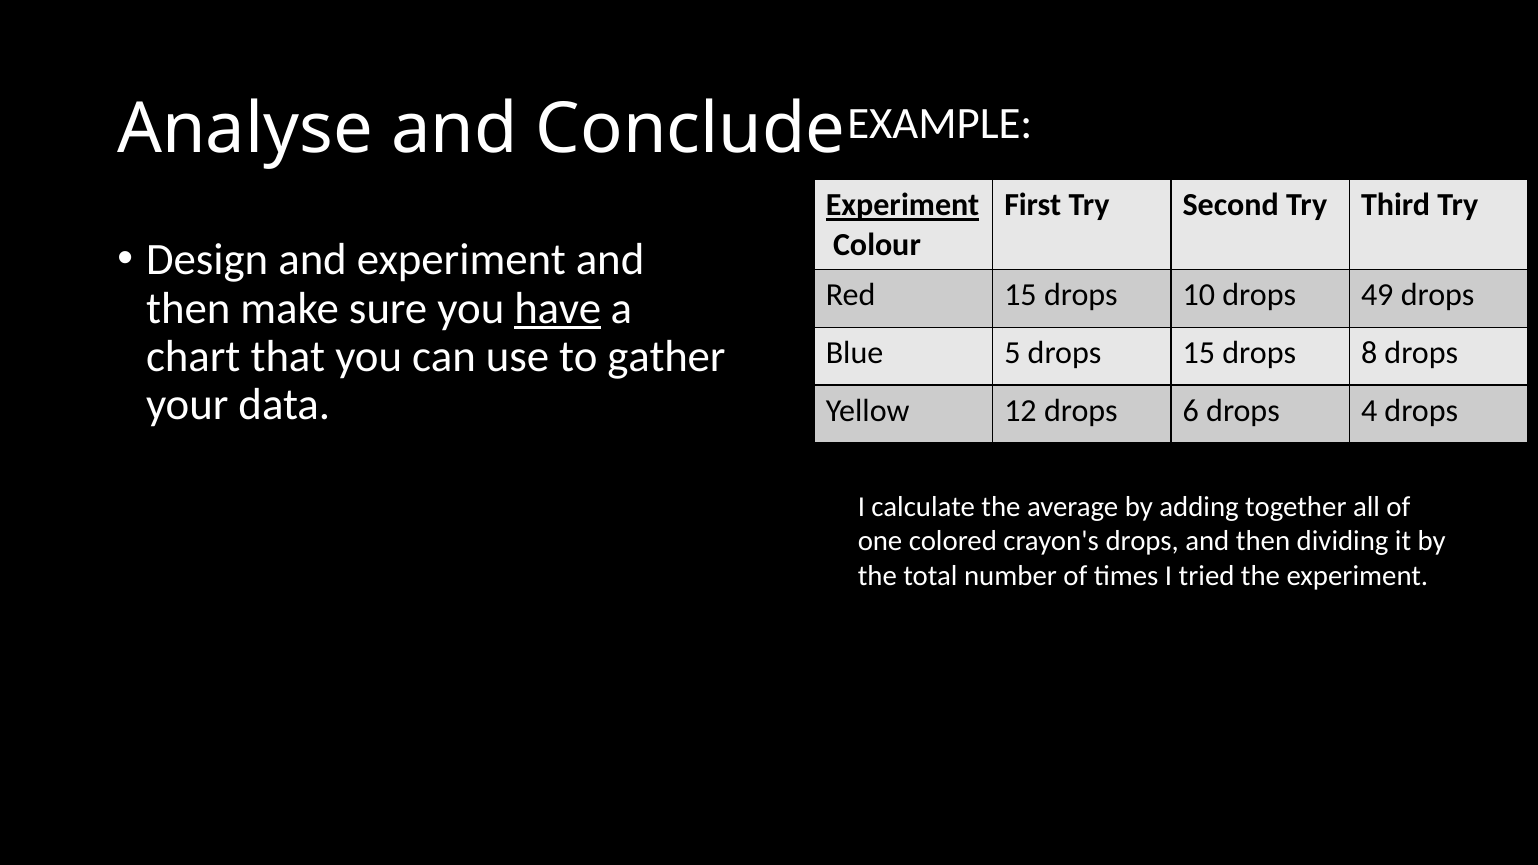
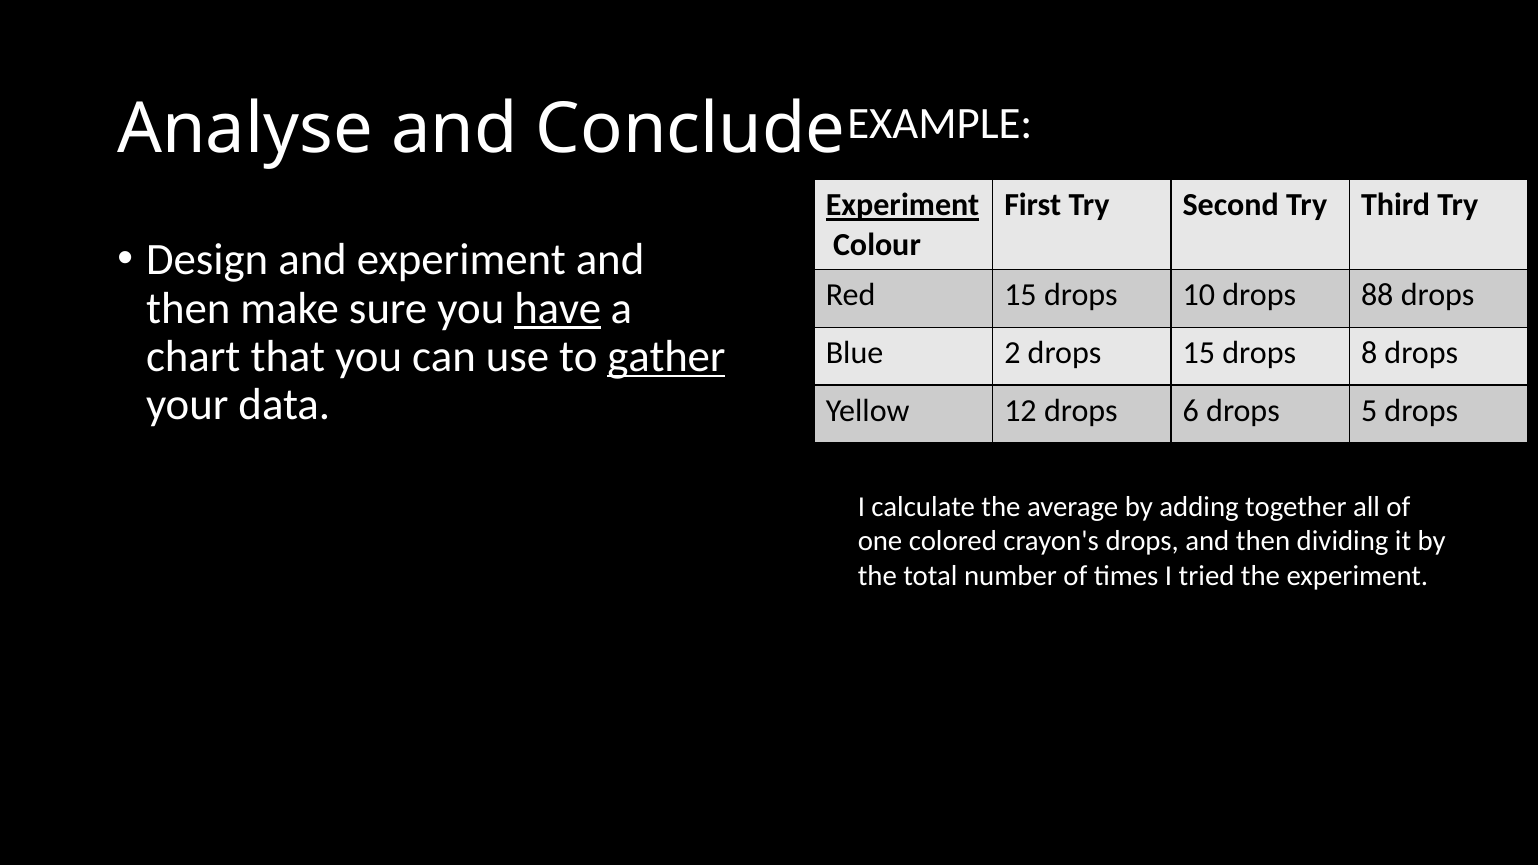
49: 49 -> 88 (1377, 295)
gather underline: none -> present (666, 357)
5: 5 -> 2 (1012, 353)
4: 4 -> 5 (1369, 411)
